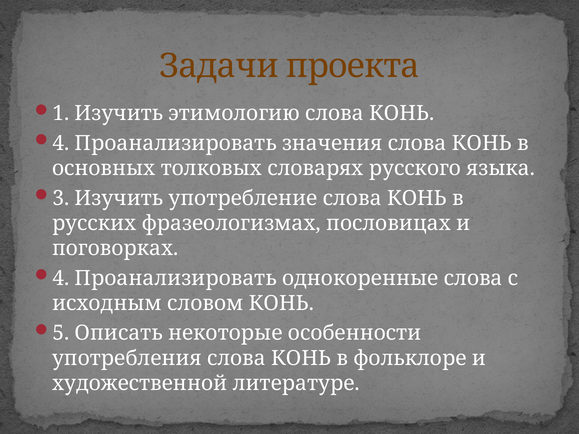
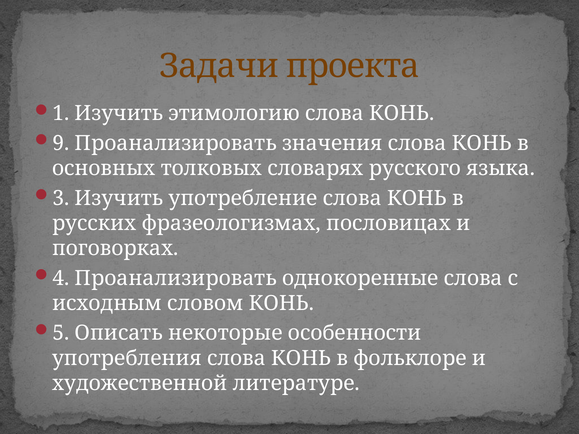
4: 4 -> 9 (61, 143)
